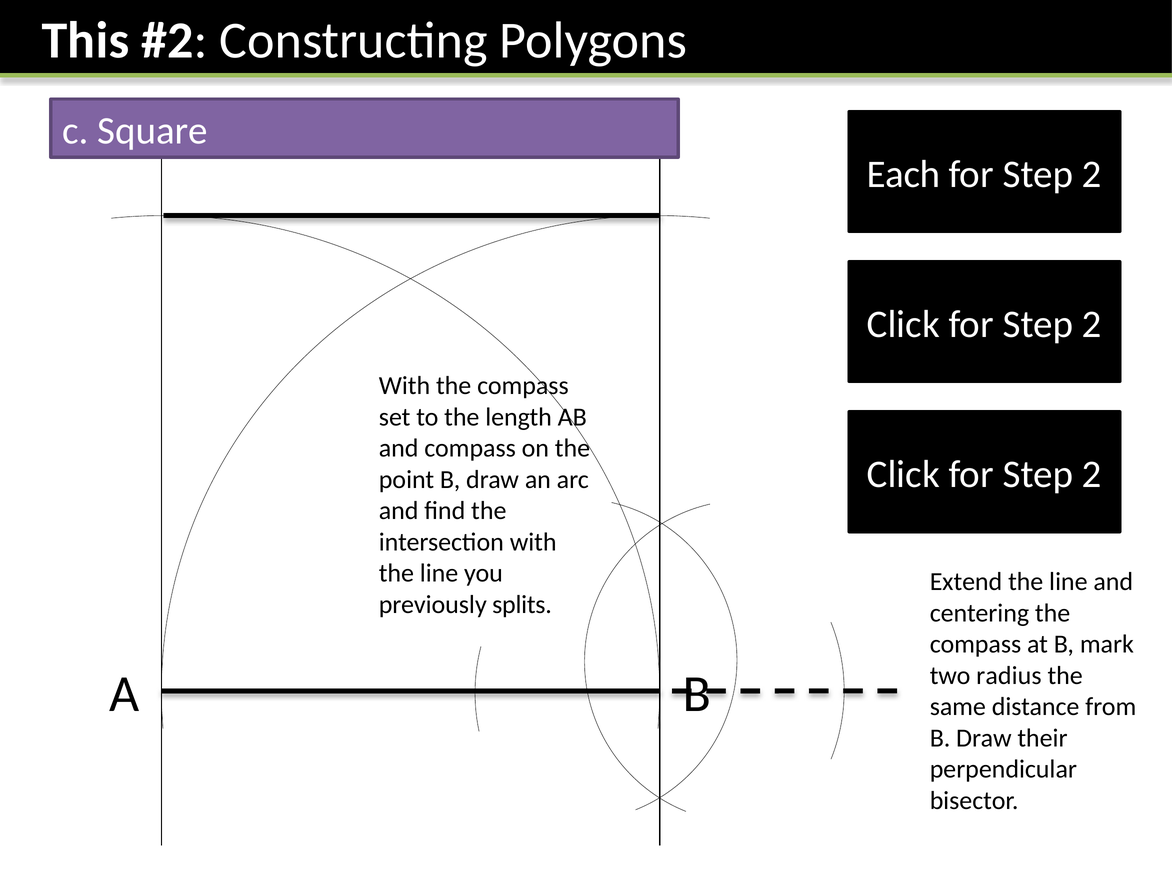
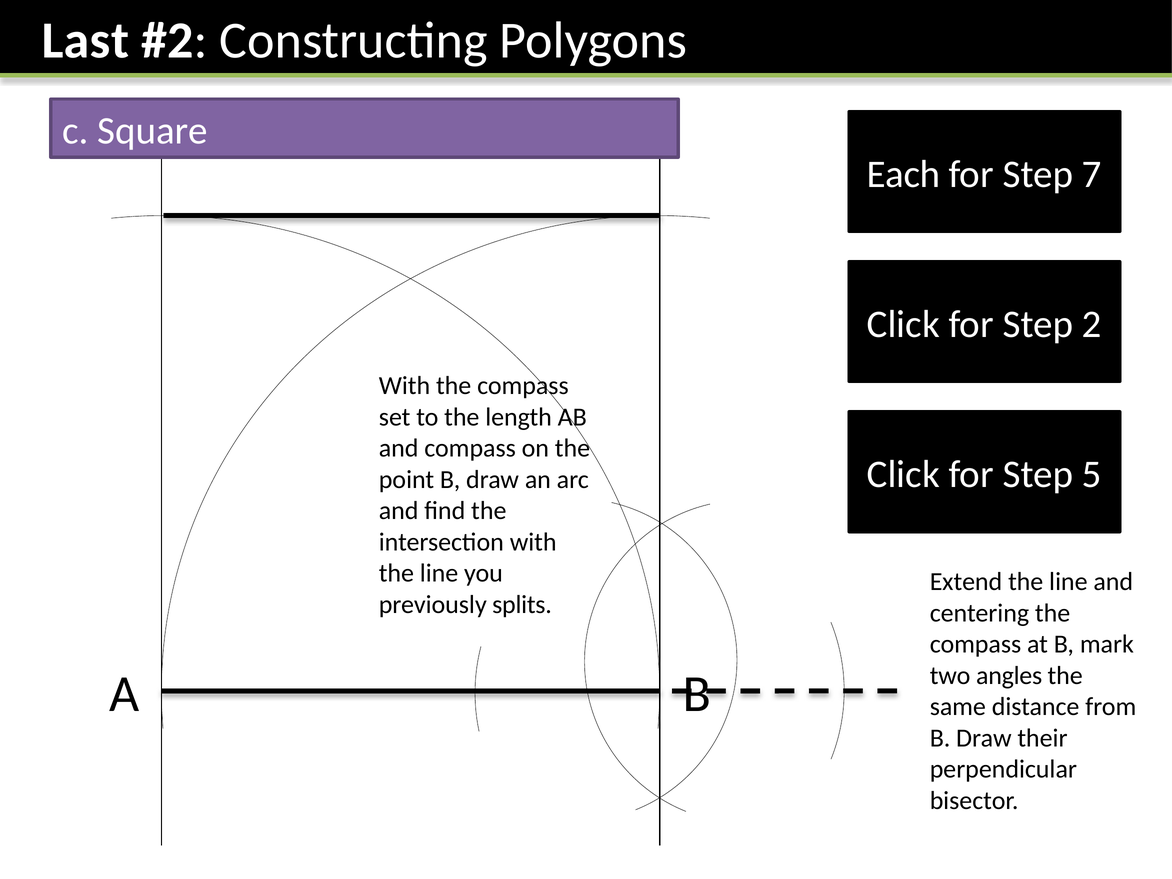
This: This -> Last (85, 41)
2: 2 -> 7 (1092, 174)
2: 2 -> 5 (1092, 474)
radius: radius -> angles (1009, 676)
